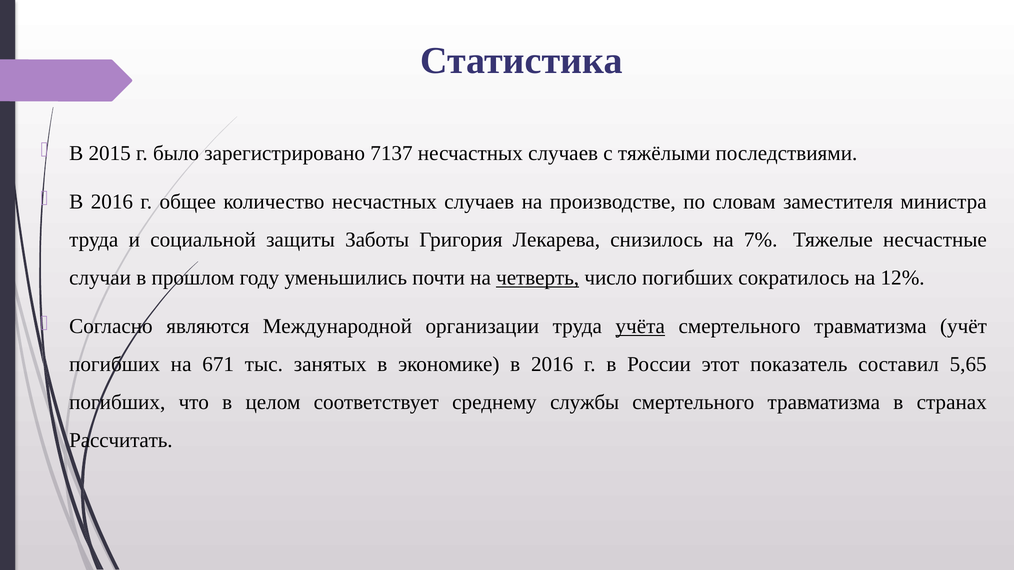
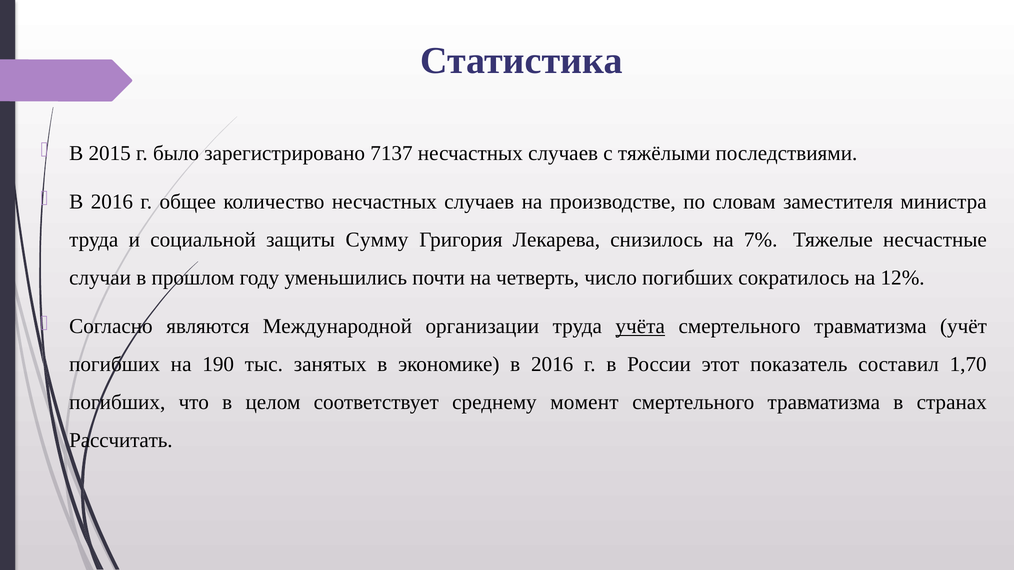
Заботы: Заботы -> Сумму (377, 240)
четверть underline: present -> none (538, 278)
671: 671 -> 190 (218, 365)
5,65: 5,65 -> 1,70 (968, 365)
службы: службы -> момент (584, 403)
